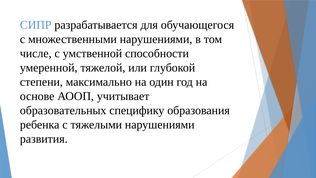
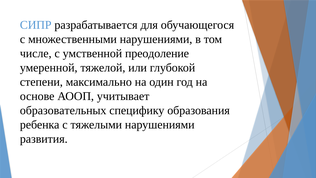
способности: способности -> преодоление (157, 53)
